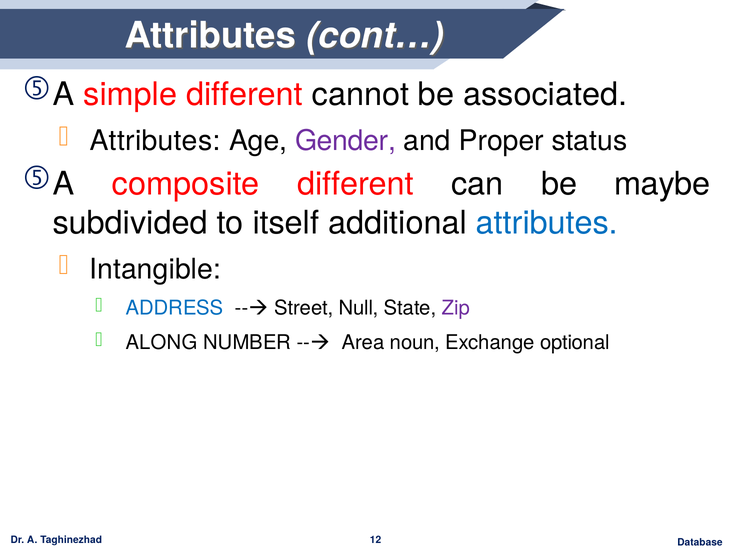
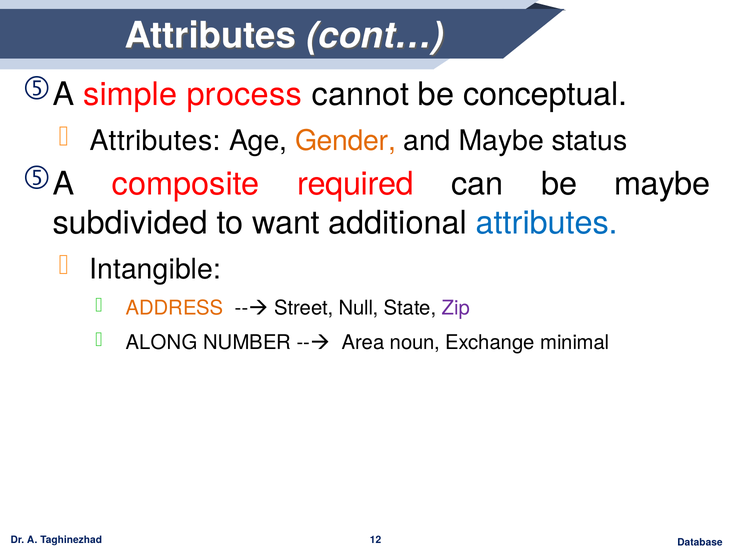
simple different: different -> process (244, 94)
associated: associated -> conceptual (545, 94)
Gender colour: purple -> orange (345, 141)
and Proper: Proper -> Maybe (501, 141)
composite different: different -> required (356, 184)
itself: itself -> want (286, 223)
ADDRESS colour: blue -> orange (175, 308)
optional: optional -> minimal (575, 342)
